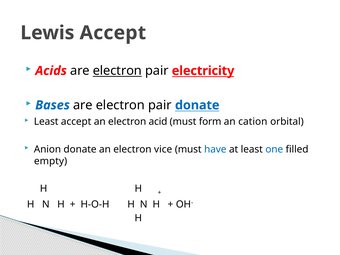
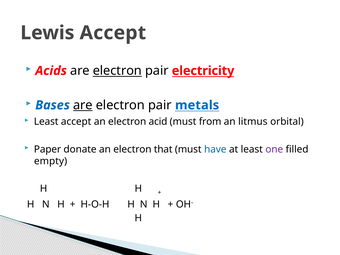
are underline: none -> present (83, 105)
pair donate: donate -> metals (197, 105)
form: form -> from (210, 122)
cation: cation -> litmus (253, 122)
Anion: Anion -> Paper (47, 149)
vice: vice -> that (163, 149)
one colour: blue -> purple (274, 149)
